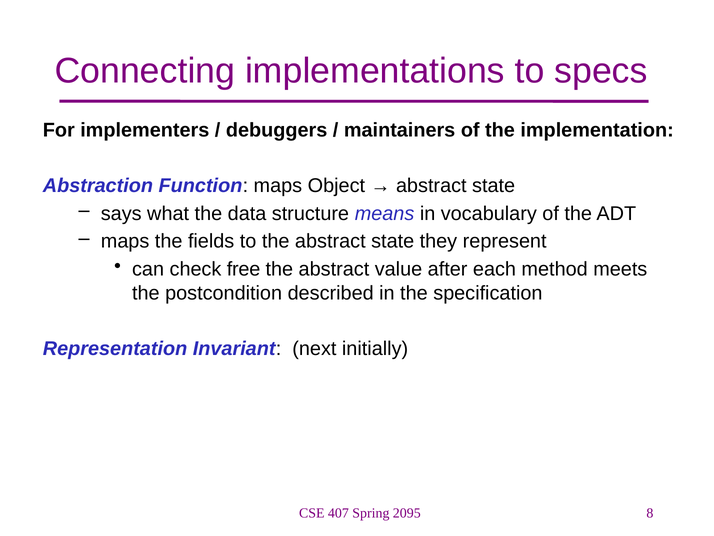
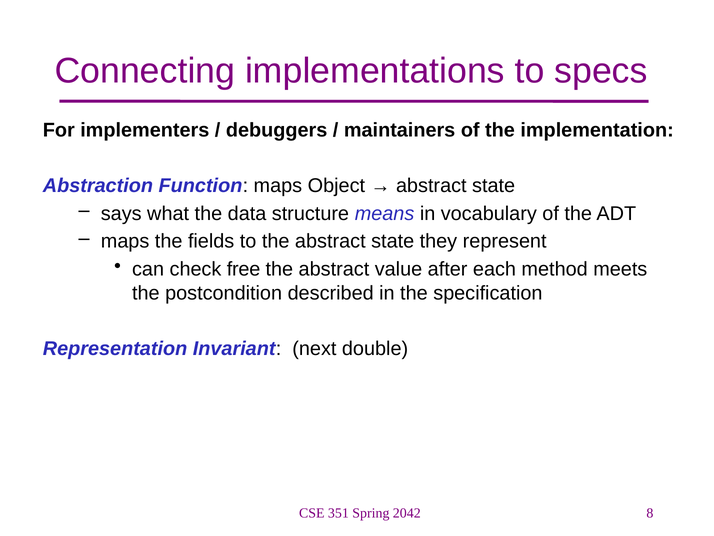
initially: initially -> double (375, 348)
407: 407 -> 351 (338, 513)
2095: 2095 -> 2042 (407, 513)
